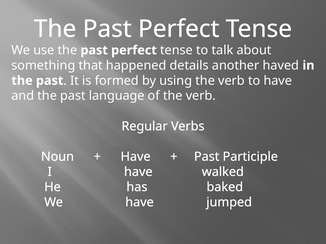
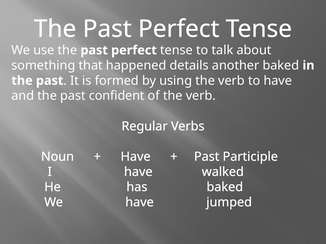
another haved: haved -> baked (281, 66)
language: language -> confident (117, 96)
